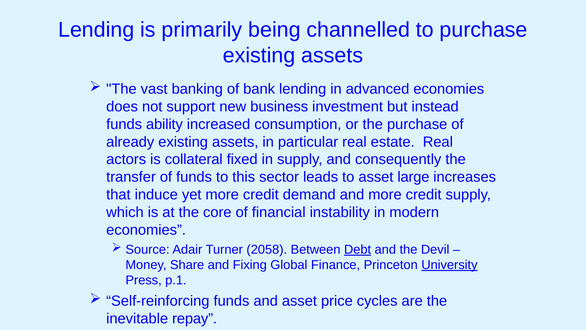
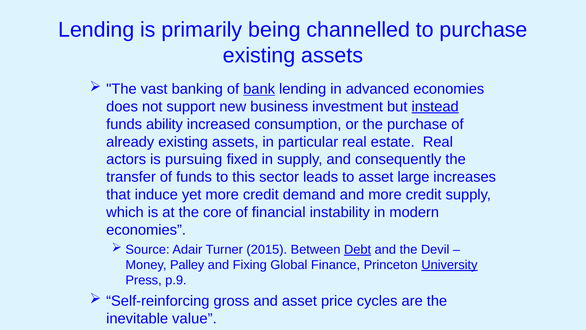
bank underline: none -> present (259, 89)
instead underline: none -> present (435, 107)
collateral: collateral -> pursuing (194, 159)
2058: 2058 -> 2015 (267, 249)
Share: Share -> Palley (187, 265)
p.1: p.1 -> p.9 (176, 280)
Self-reinforcing funds: funds -> gross (231, 301)
repay: repay -> value (194, 318)
